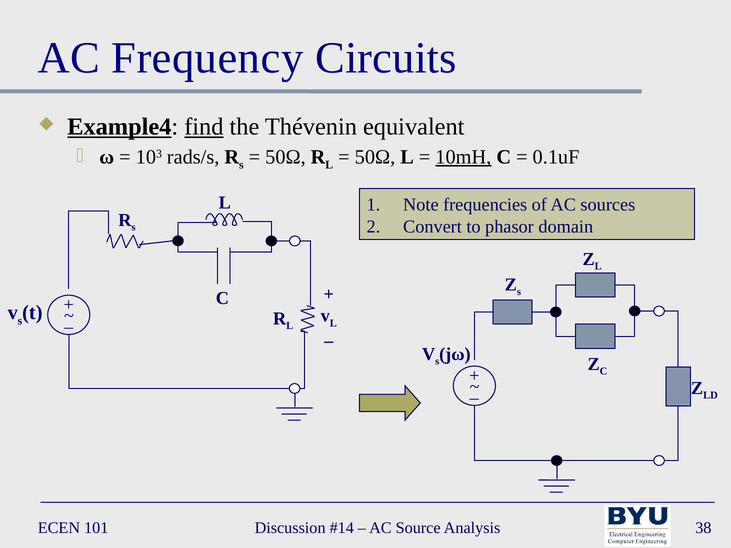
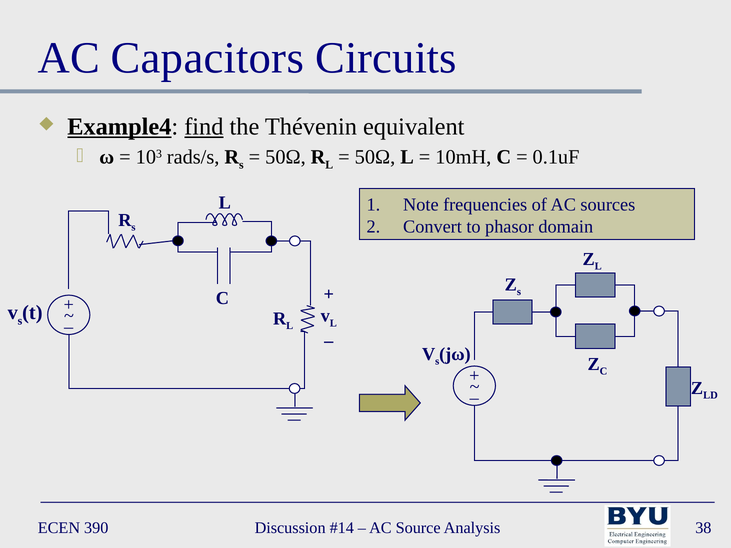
Frequency: Frequency -> Capacitors (207, 58)
10mH underline: present -> none (463, 157)
101: 101 -> 390 (96, 528)
